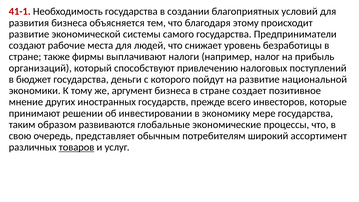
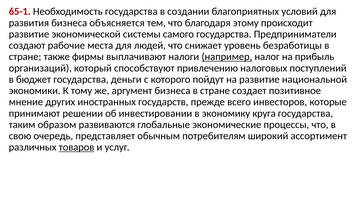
41-1: 41-1 -> 65-1 (20, 11)
например underline: none -> present (227, 57)
мере: мере -> круга (264, 113)
